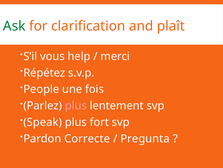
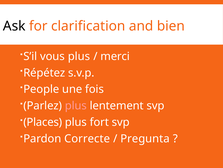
Ask colour: green -> black (14, 26)
plaît: plaît -> bien (171, 26)
vous help: help -> plus (79, 56)
Speak: Speak -> Places (43, 122)
